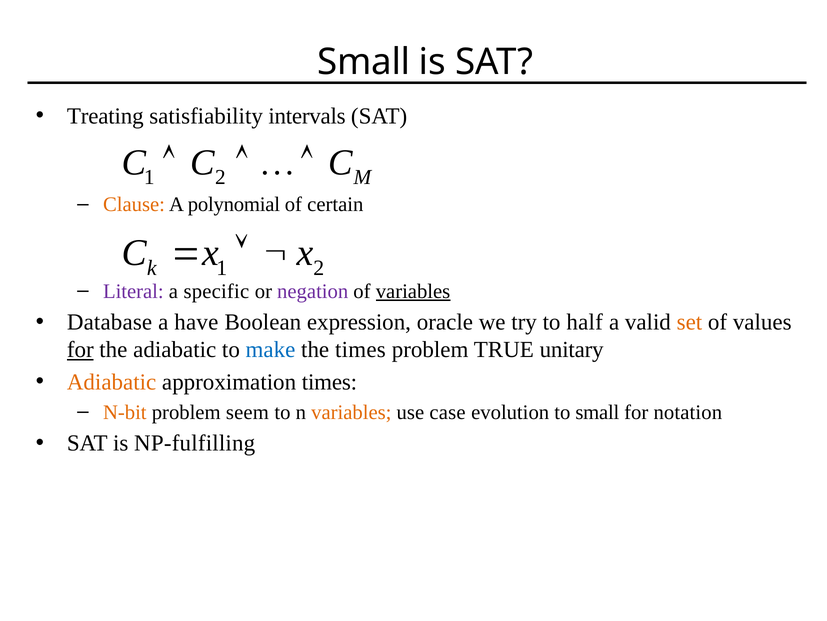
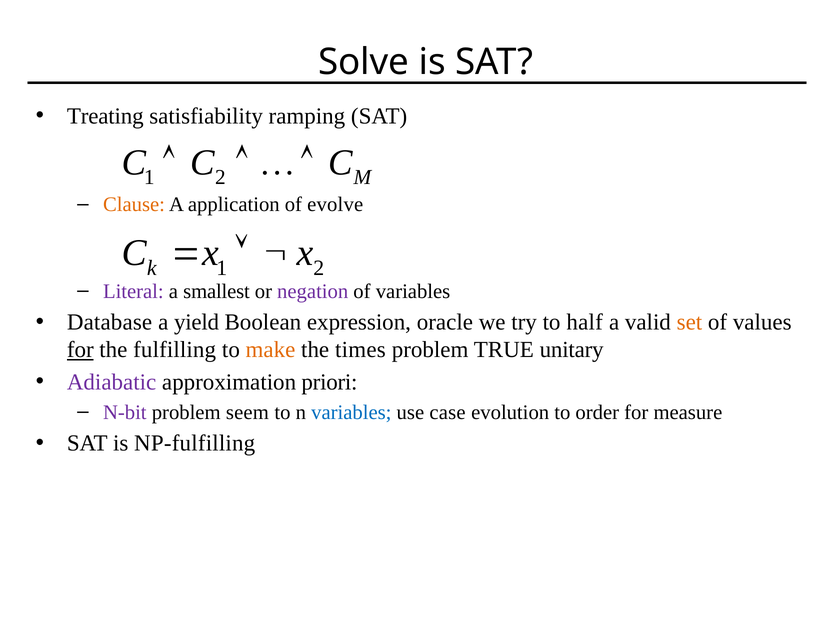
Small: Small -> Solve (364, 62)
intervals: intervals -> ramping (307, 116)
polynomial: polynomial -> application (234, 204)
certain: certain -> evolve (335, 204)
specific: specific -> smallest (217, 291)
variables underline: present -> none (413, 291)
have: have -> yield (197, 322)
the adiabatic: adiabatic -> fulfilling (175, 349)
make colour: blue -> orange (270, 349)
Adiabatic colour: orange -> purple (112, 382)
approximation times: times -> priori (329, 382)
N-bit colour: orange -> purple (125, 412)
variables colour: orange -> blue (351, 412)
to small: small -> order (597, 412)
notation: notation -> measure (688, 412)
